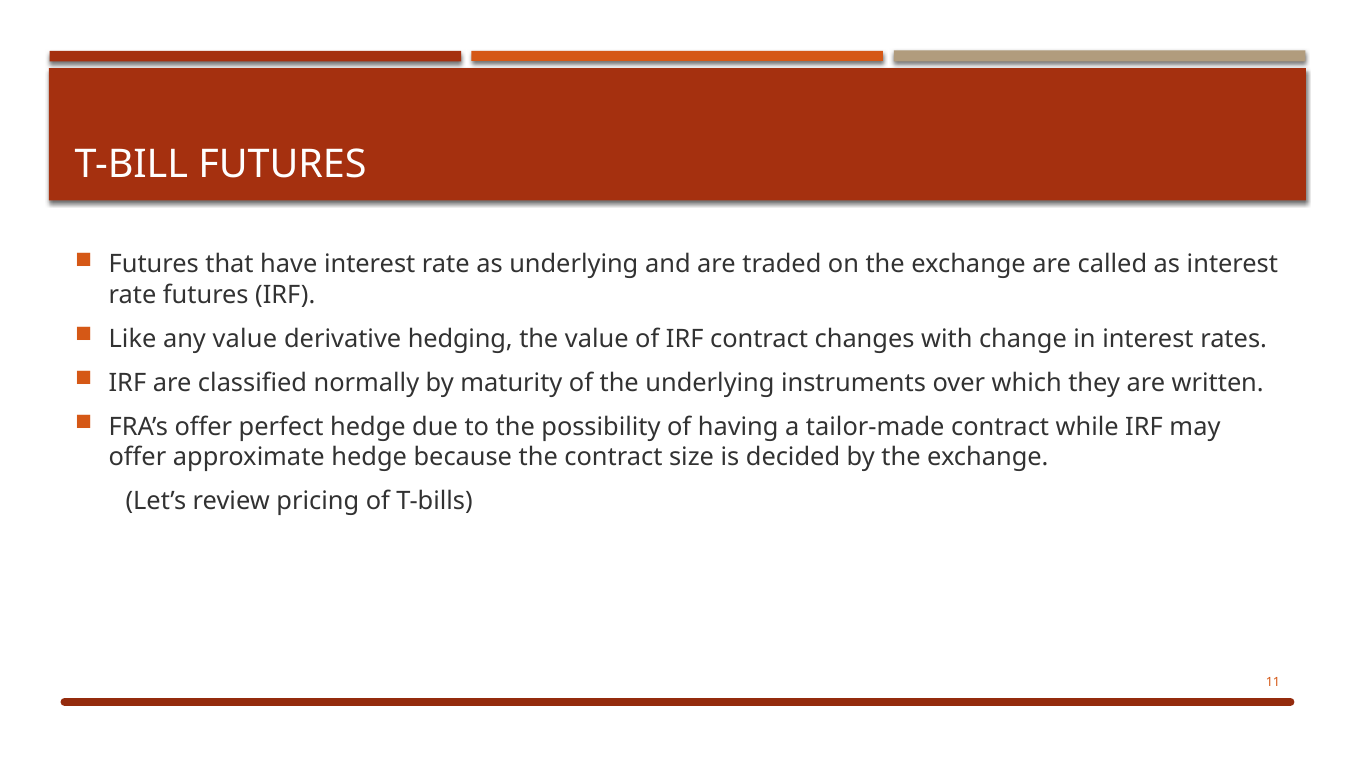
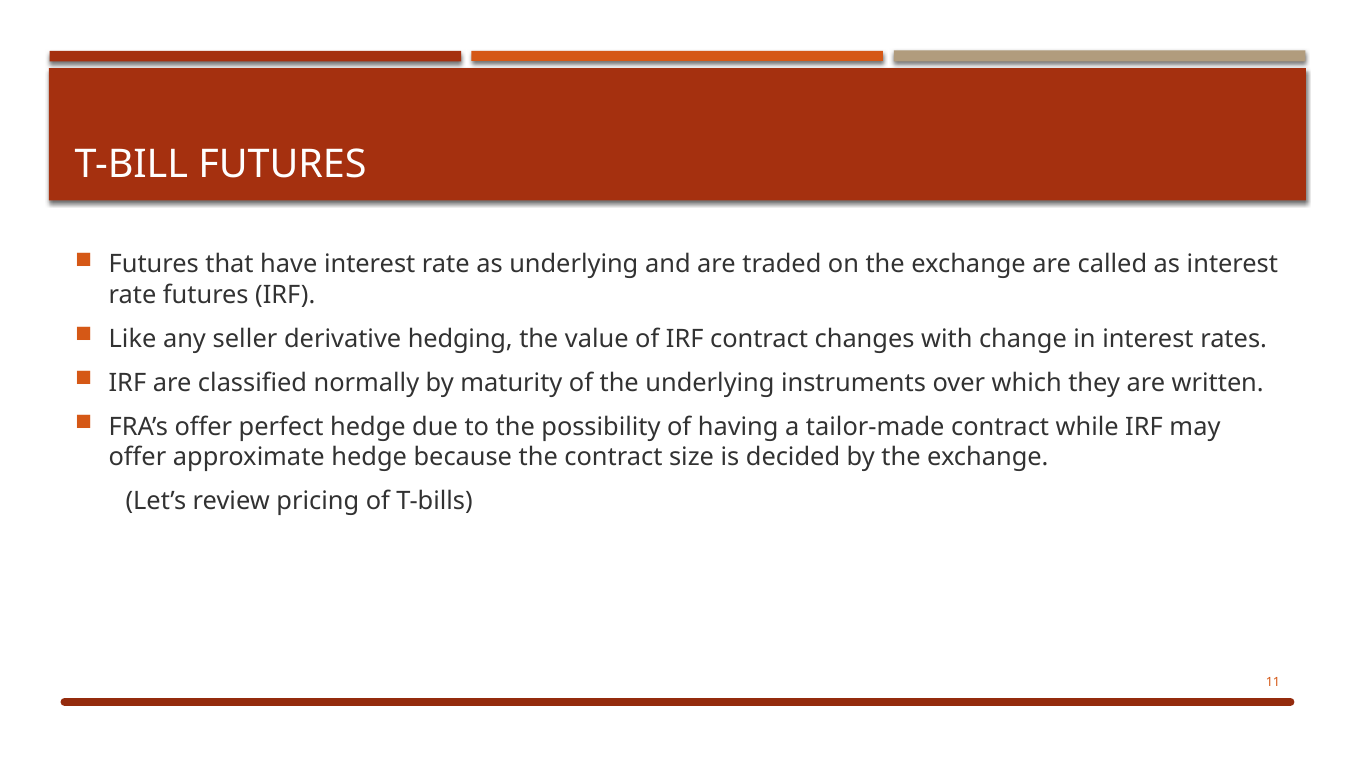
any value: value -> seller (245, 339)
